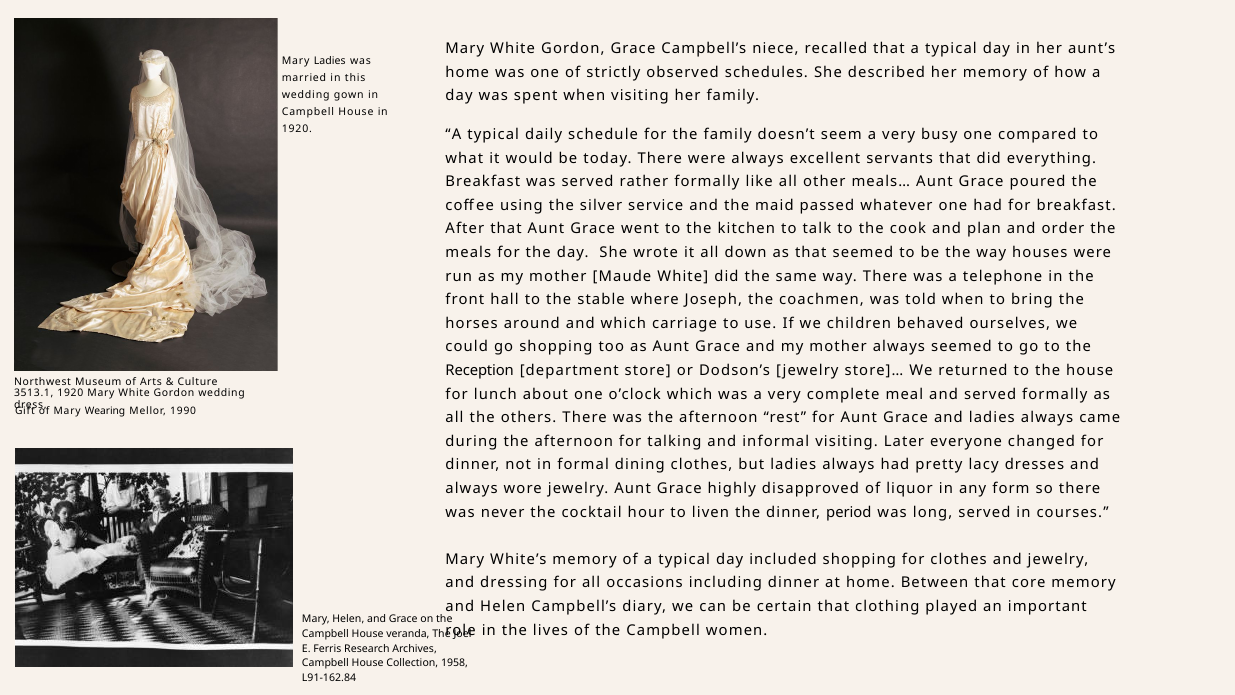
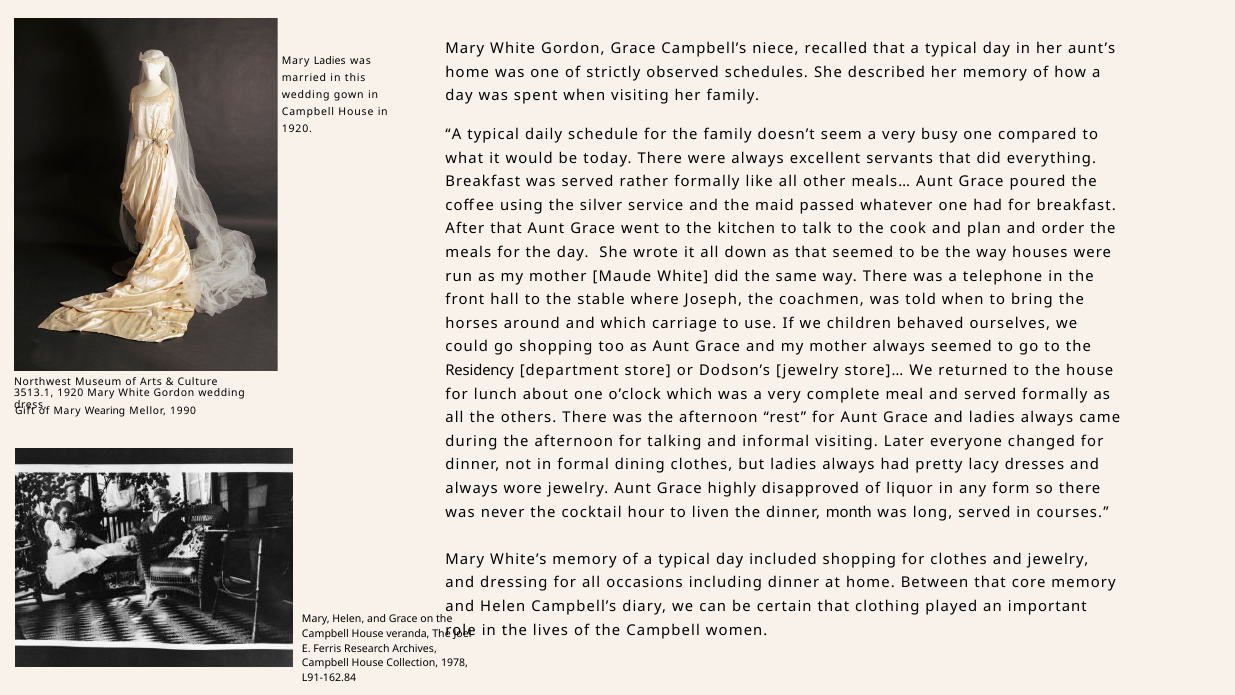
Reception: Reception -> Residency (480, 370)
period: period -> month (849, 512)
1958: 1958 -> 1978 (455, 663)
